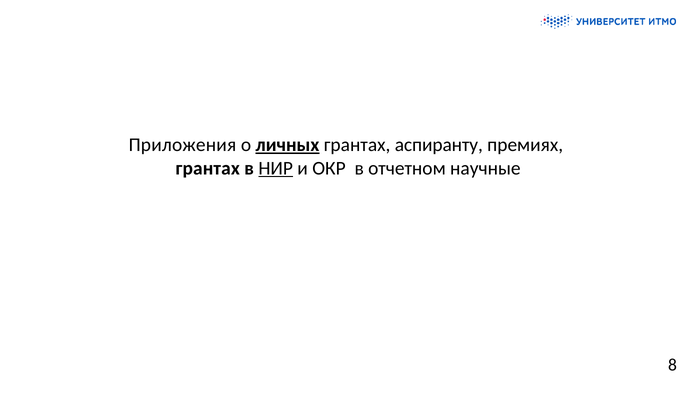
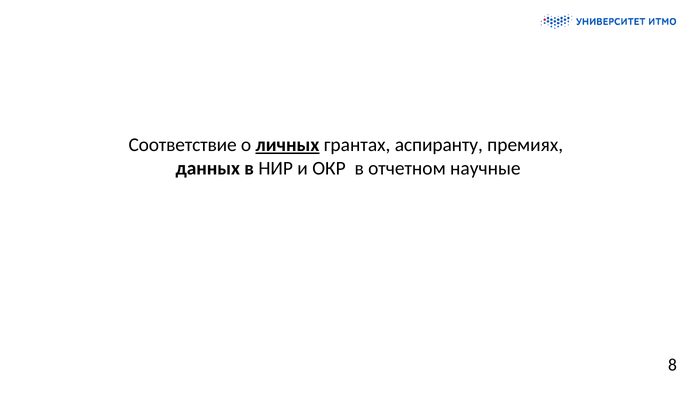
Приложения: Приложения -> Соответствие (183, 145)
грантах: грантах -> данных (208, 168)
НИР underline: present -> none (276, 168)
